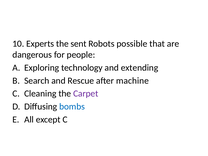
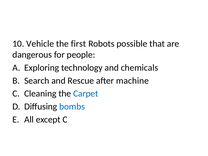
Experts: Experts -> Vehicle (40, 44)
sent: sent -> first (78, 44)
extending: extending -> chemicals (140, 68)
Carpet colour: purple -> blue (86, 94)
